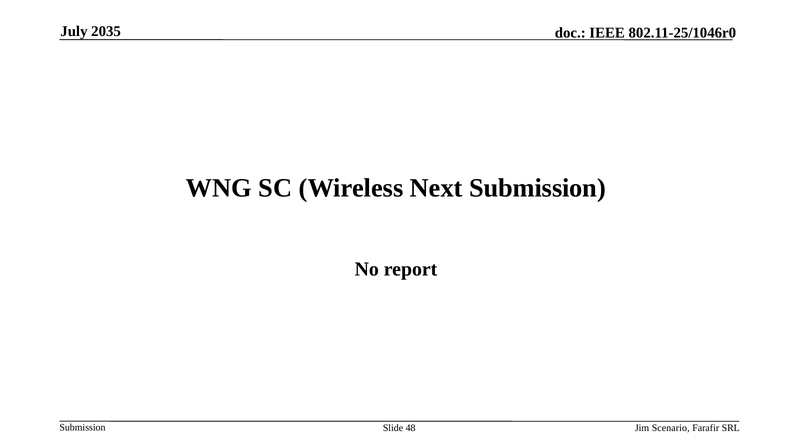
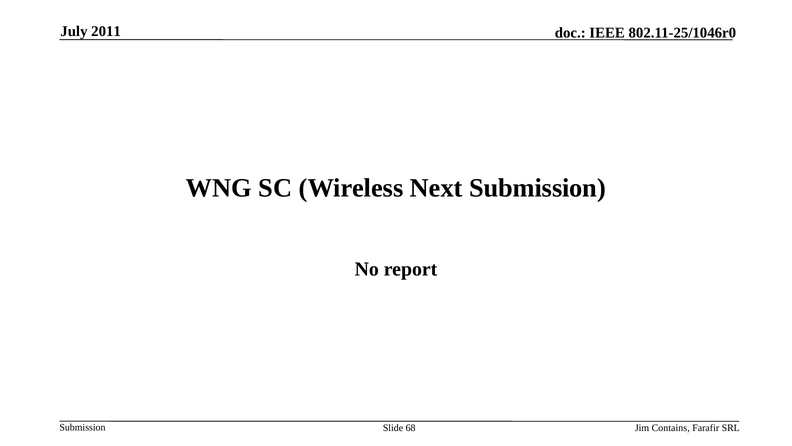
2035: 2035 -> 2011 (106, 31)
48: 48 -> 68 (411, 427)
Scenario: Scenario -> Contains (671, 427)
